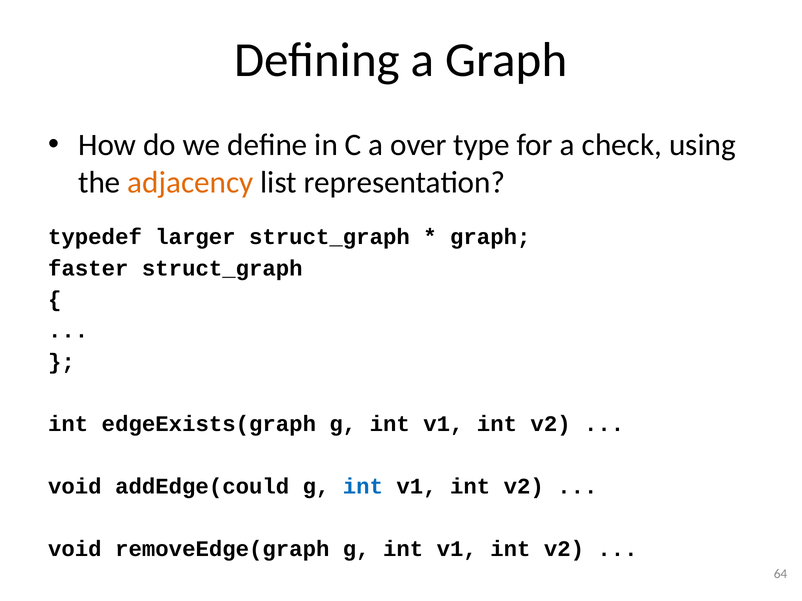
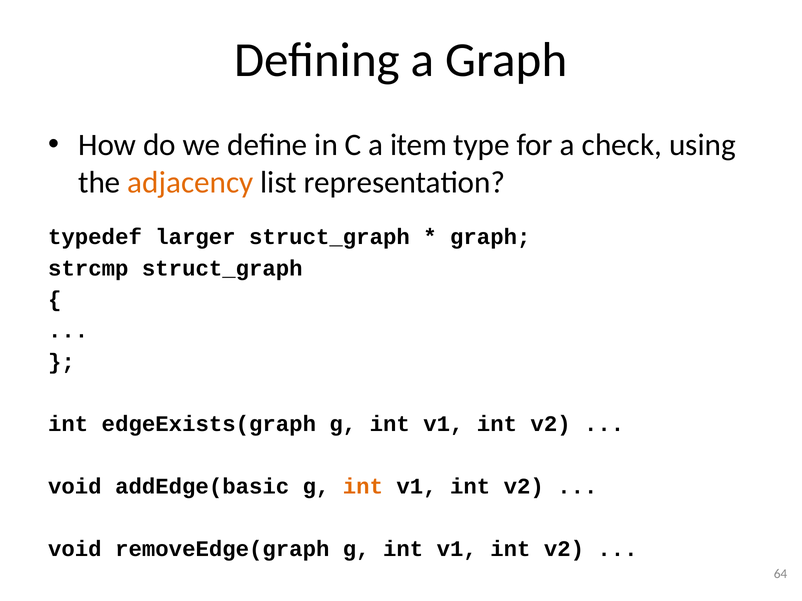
over: over -> item (419, 145)
faster: faster -> strcmp (88, 269)
addEdge(could: addEdge(could -> addEdge(basic (202, 487)
int colour: blue -> orange (363, 487)
